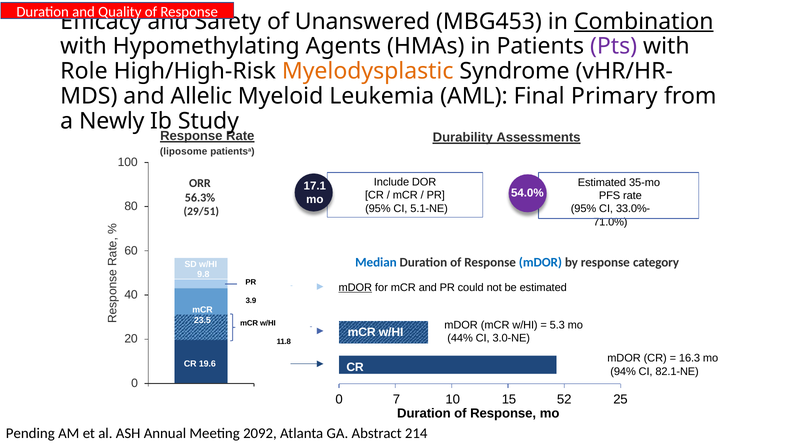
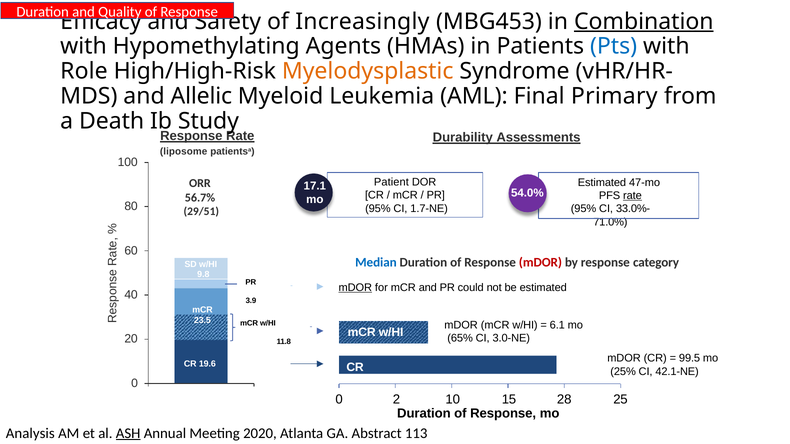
Unanswered: Unanswered -> Increasingly (362, 21)
Pts colour: purple -> blue (614, 46)
Newly: Newly -> Death (112, 121)
Include: Include -> Patient (391, 182)
35-mo: 35-mo -> 47-mo (645, 183)
rate underline: none -> present (632, 196)
56.3%: 56.3% -> 56.7% (200, 198)
5.1-NE: 5.1-NE -> 1.7-NE (429, 209)
mDOR colour: blue -> red (540, 262)
5.3: 5.3 -> 6.1 (557, 325)
44%: 44% -> 65% (460, 338)
16.3: 16.3 -> 99.5 (690, 359)
94%: 94% -> 25% (623, 372)
82.1-NE: 82.1-NE -> 42.1-NE (677, 372)
7: 7 -> 2 (396, 400)
52: 52 -> 28 (564, 400)
Pending: Pending -> Analysis (30, 434)
ASH underline: none -> present (128, 434)
2092: 2092 -> 2020 (260, 434)
214: 214 -> 113 (416, 434)
